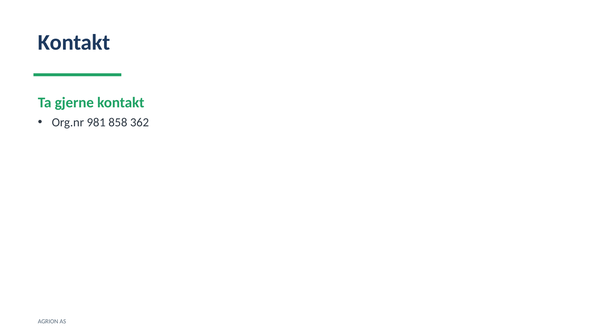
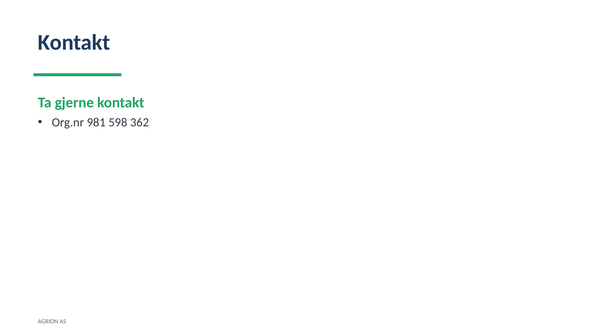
858: 858 -> 598 (118, 122)
